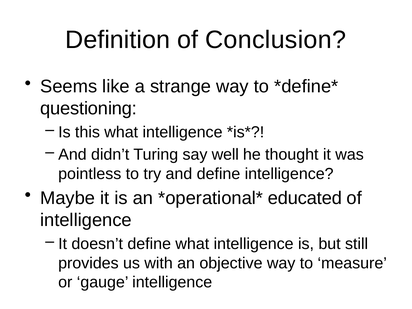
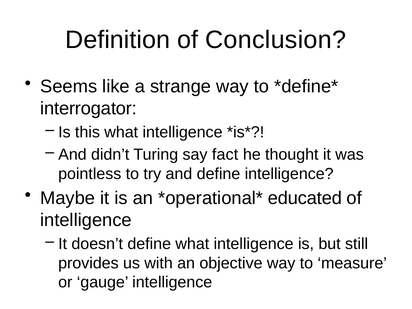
questioning: questioning -> interrogator (89, 108)
well: well -> fact (225, 155)
